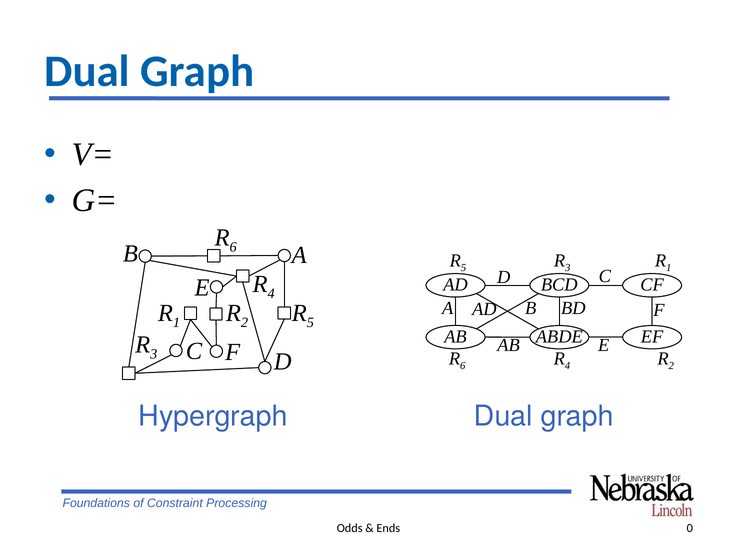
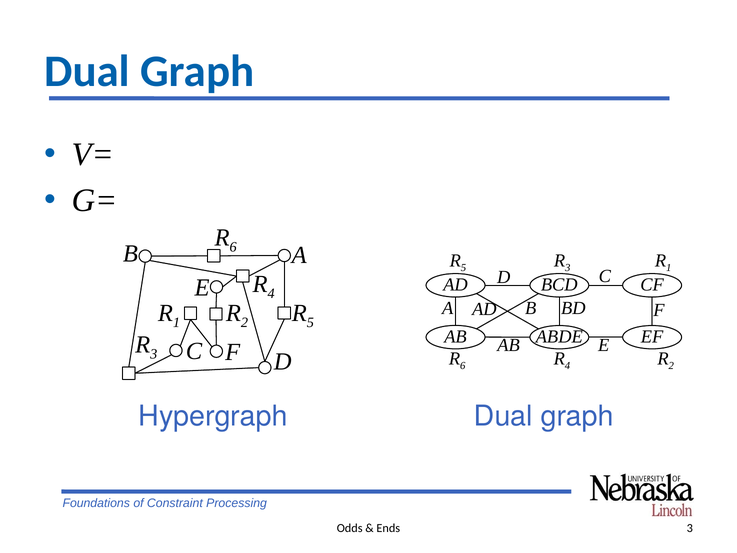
Ends 0: 0 -> 3 (690, 528)
